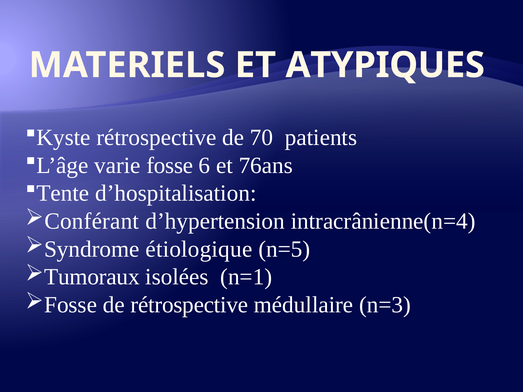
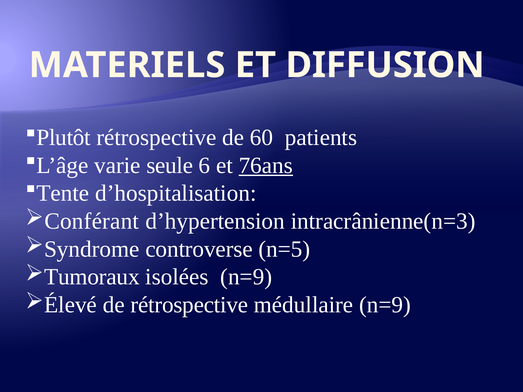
ATYPIQUES: ATYPIQUES -> DIFFUSION (385, 65)
Kyste: Kyste -> Plutôt (64, 138)
70: 70 -> 60 (262, 138)
varie fosse: fosse -> seule (170, 166)
76ans underline: none -> present (266, 166)
intracrânienne(n=4: intracrânienne(n=4 -> intracrânienne(n=3 (383, 221)
étiologique: étiologique -> controverse (199, 249)
isolées n=1: n=1 -> n=9 (246, 277)
Fosse: Fosse -> Élevé (71, 305)
médullaire n=3: n=3 -> n=9 (385, 305)
